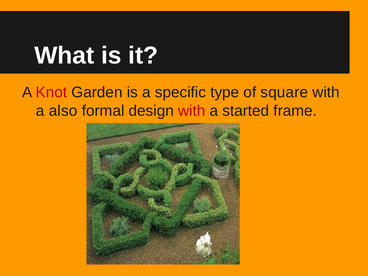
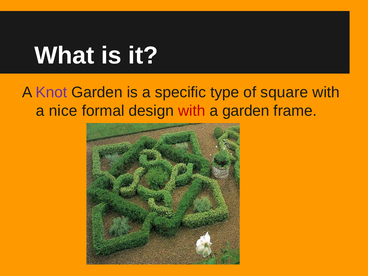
Knot colour: red -> purple (51, 92)
also: also -> nice (63, 111)
a started: started -> garden (246, 111)
